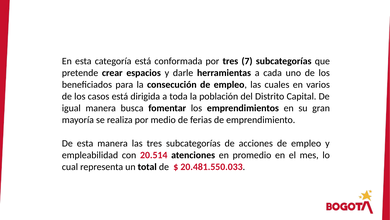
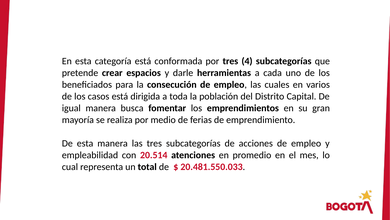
7: 7 -> 4 (247, 61)
